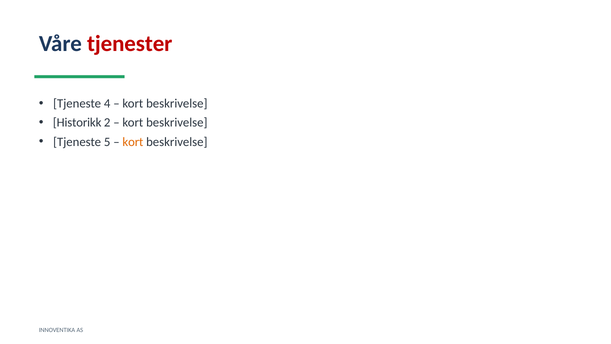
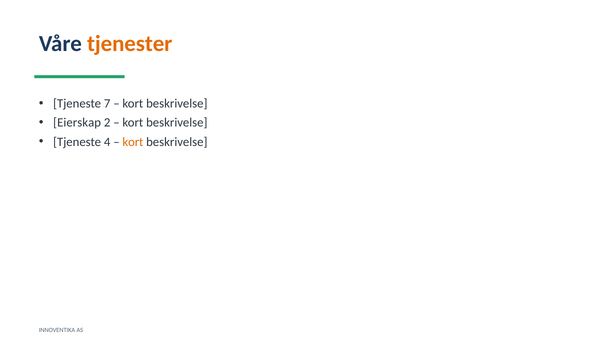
tjenester colour: red -> orange (130, 44)
4: 4 -> 7 (107, 103)
Historikk: Historikk -> Eierskap (77, 123)
5: 5 -> 4 (107, 142)
